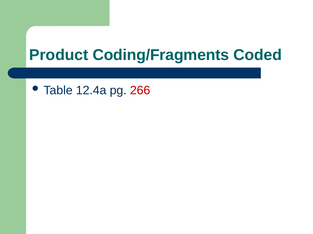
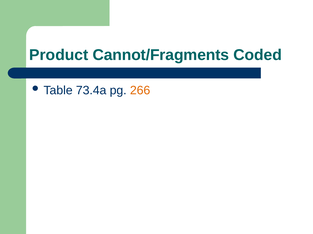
Coding/Fragments: Coding/Fragments -> Cannot/Fragments (161, 55)
12.4a: 12.4a -> 73.4a (91, 91)
266 colour: red -> orange (140, 91)
